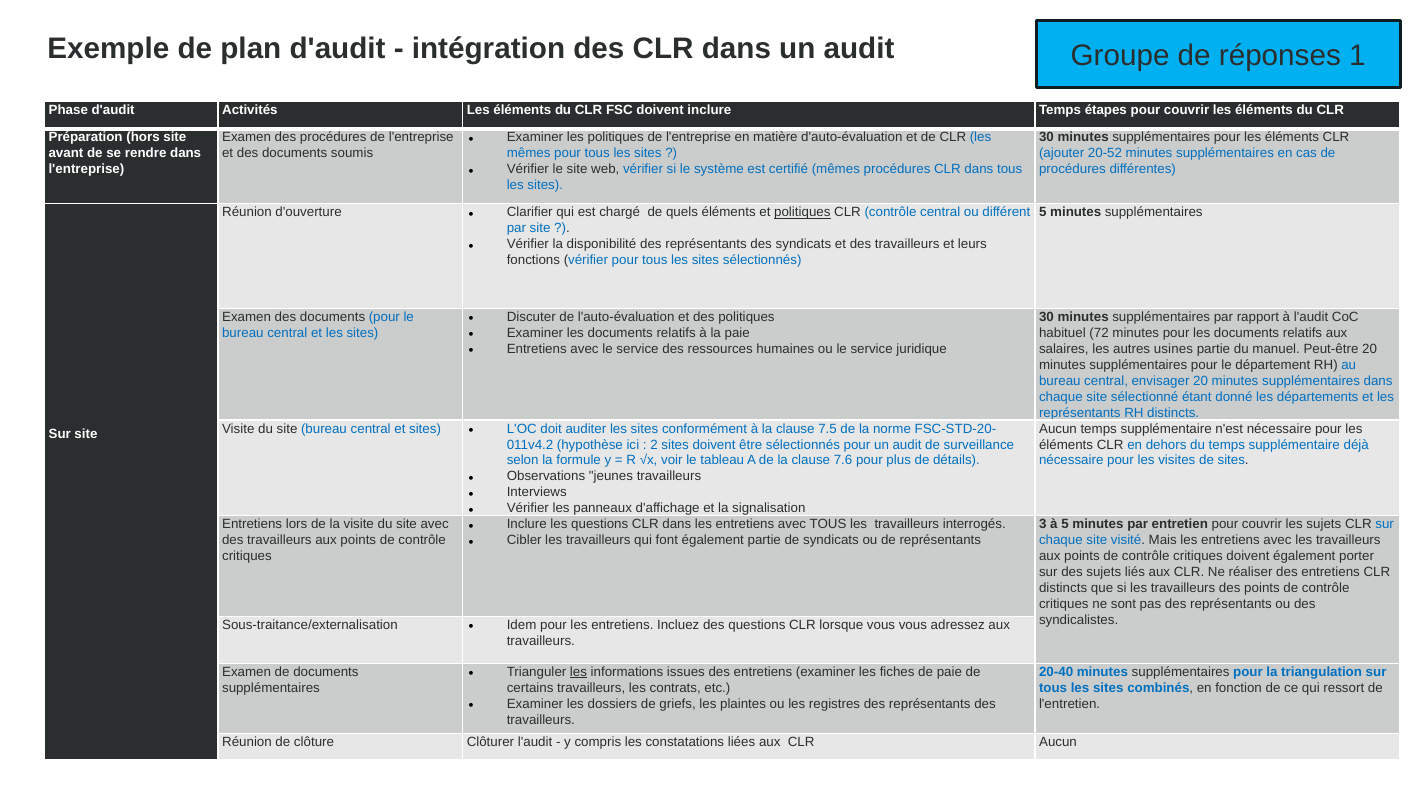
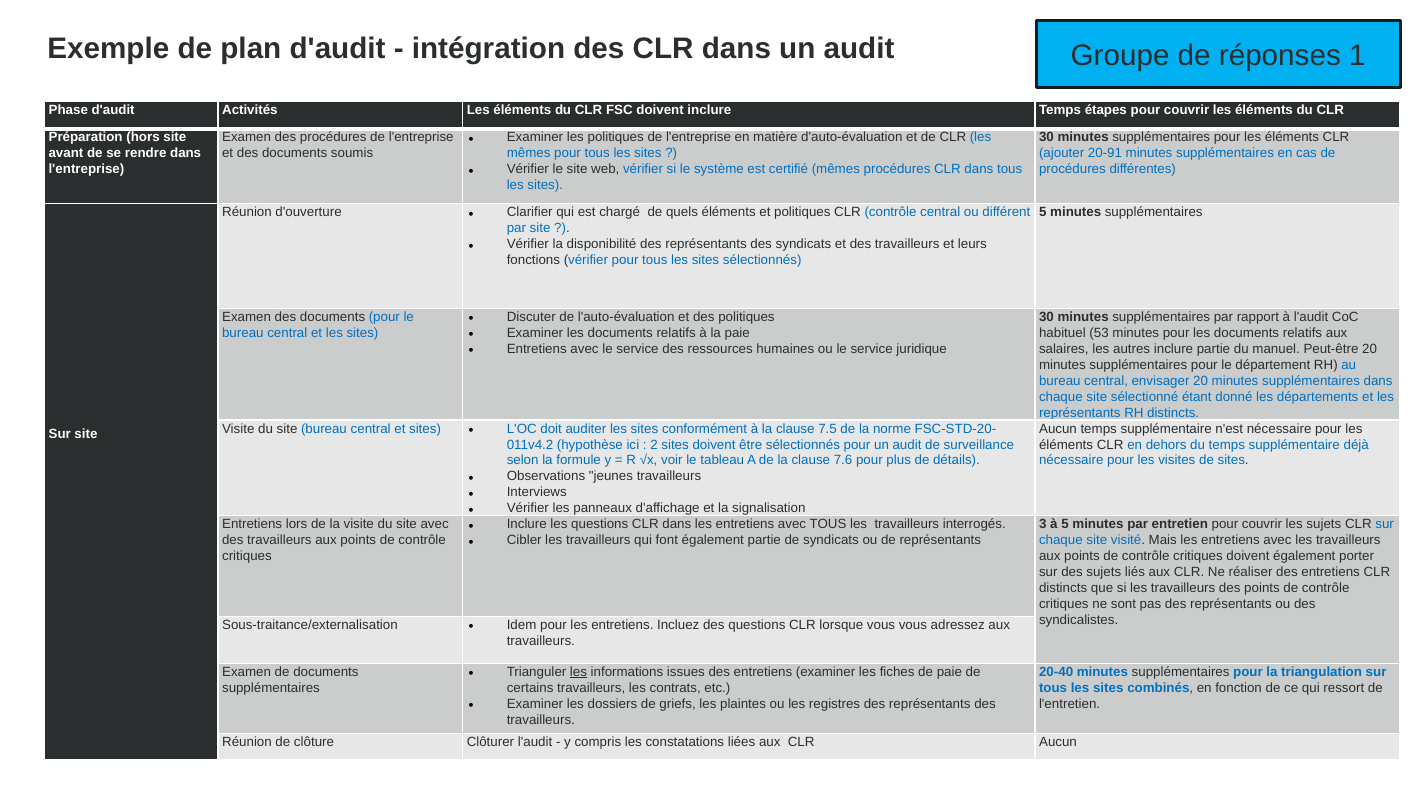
20-52: 20-52 -> 20-91 (1105, 153)
politiques underline: present -> none (802, 213)
72: 72 -> 53 (1099, 333)
autres usines: usines -> inclure (1174, 349)
